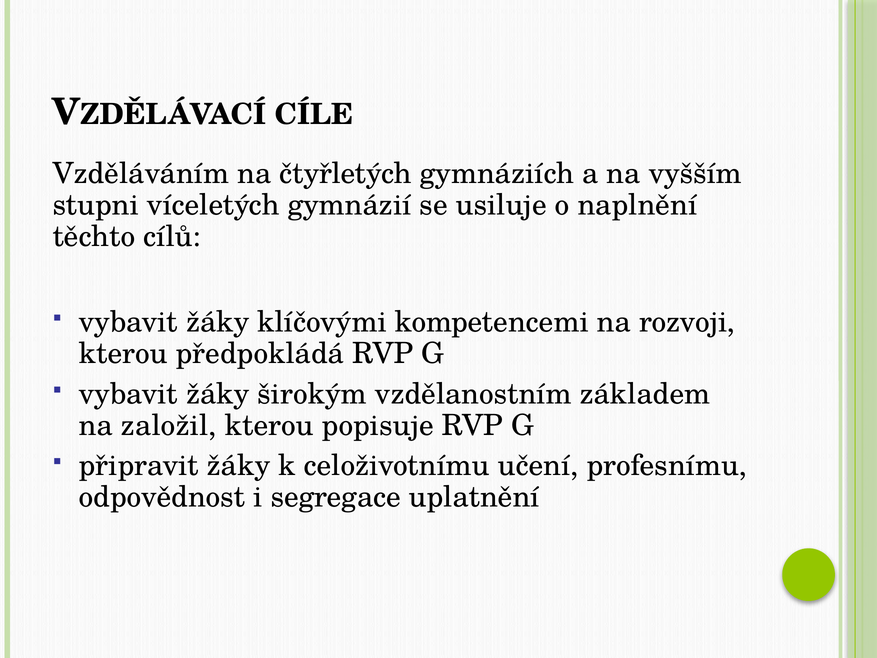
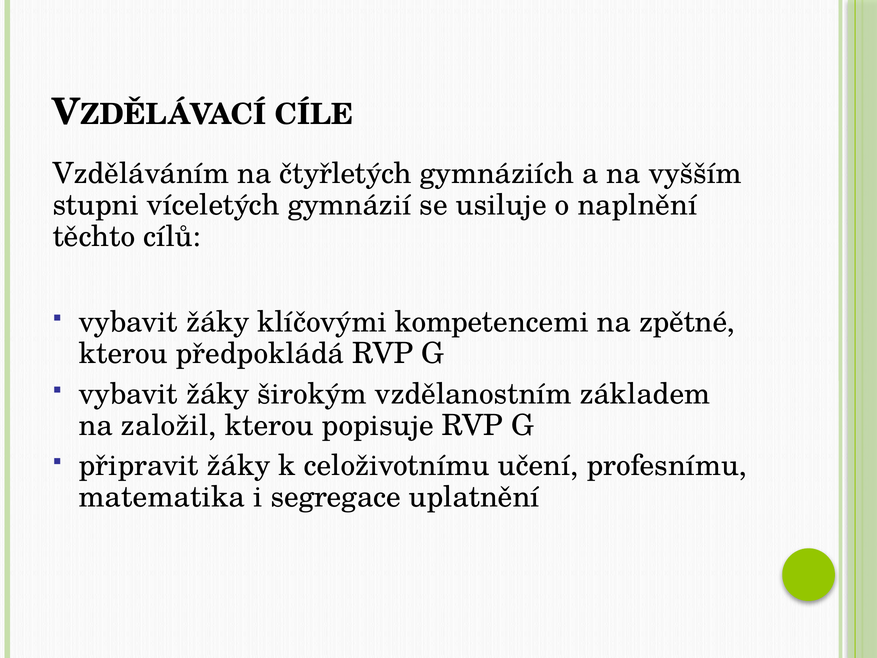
rozvoji: rozvoji -> zpětné (687, 322)
odpovědnost: odpovědnost -> matematika (162, 497)
